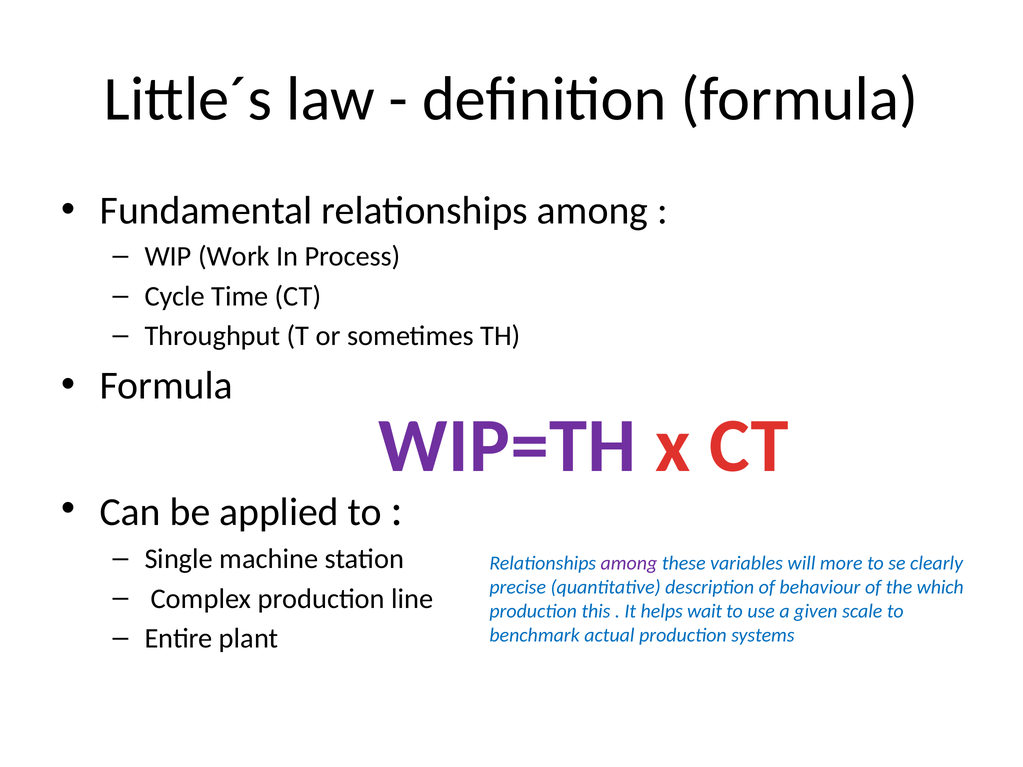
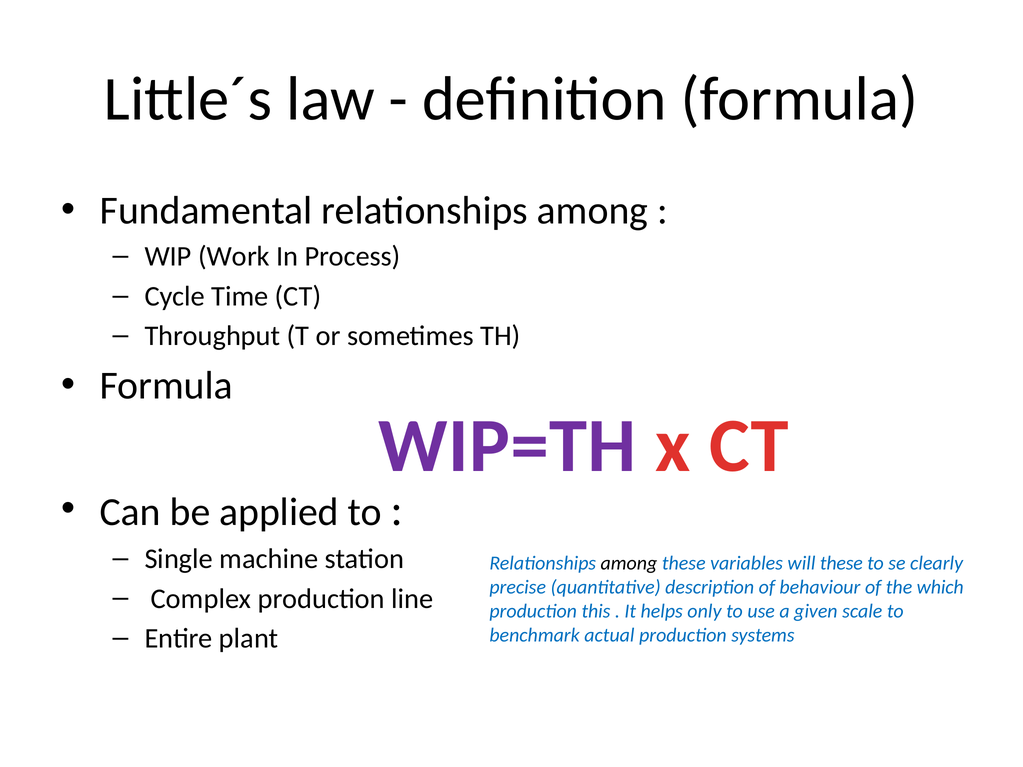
among colour: purple -> black (629, 564)
will more: more -> these (841, 564)
wait: wait -> only (704, 611)
